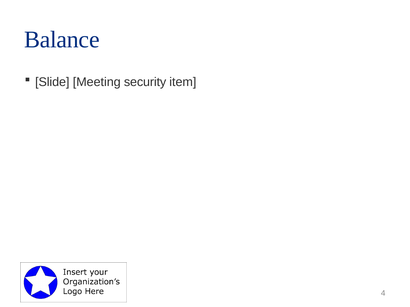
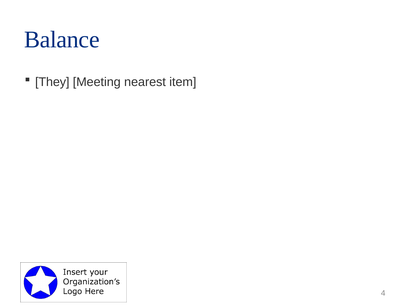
Slide: Slide -> They (52, 82)
security: security -> nearest (145, 82)
